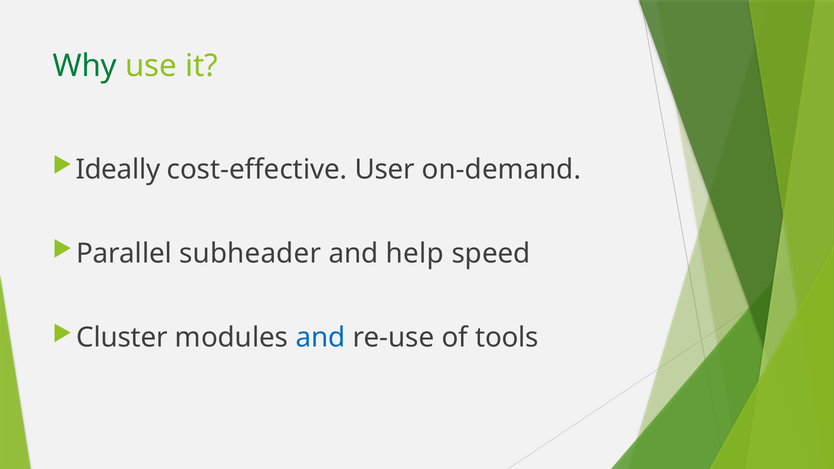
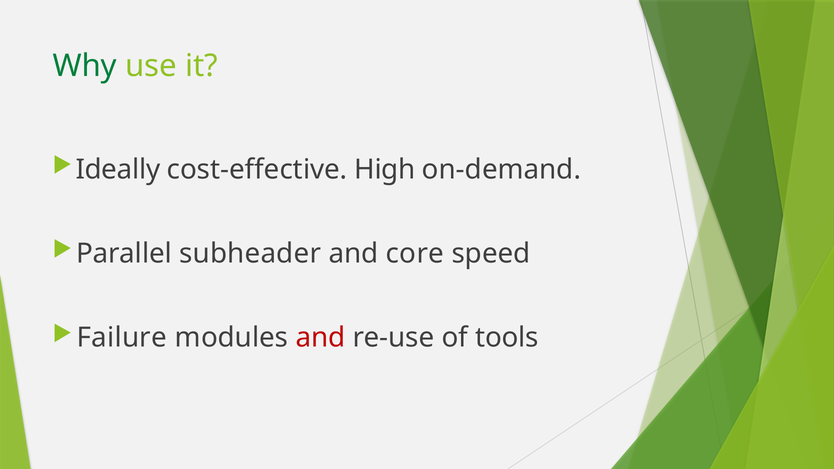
User: User -> High (385, 170)
help: help -> core (415, 254)
Cluster: Cluster -> Failure (122, 338)
and colour: blue -> red (320, 338)
